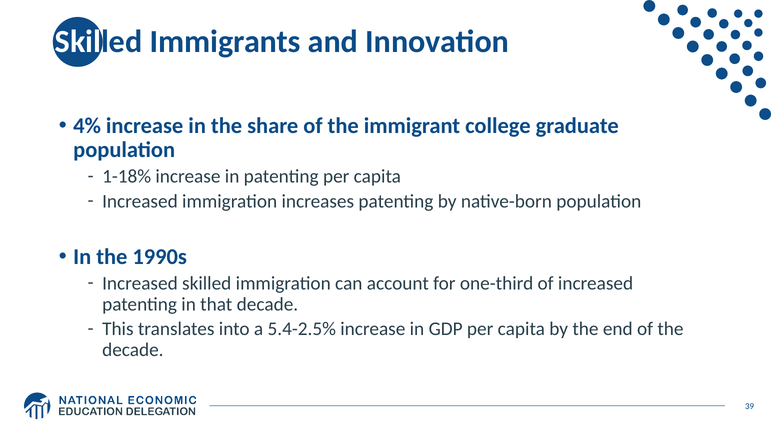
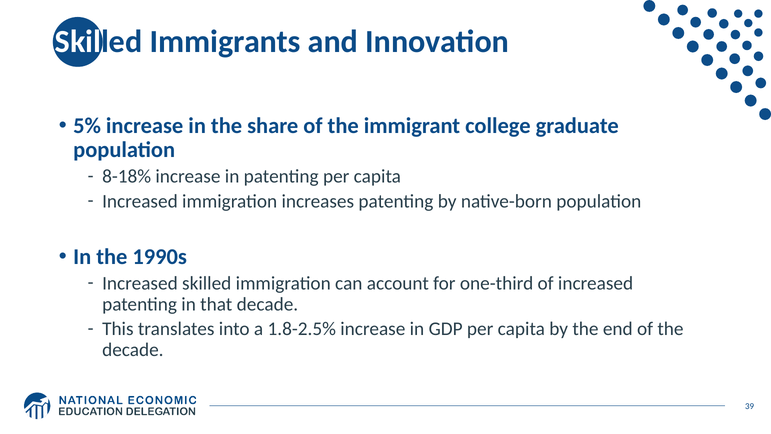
4%: 4% -> 5% (87, 126)
1-18%: 1-18% -> 8-18% (127, 176)
5.4-2.5%: 5.4-2.5% -> 1.8-2.5% (302, 329)
